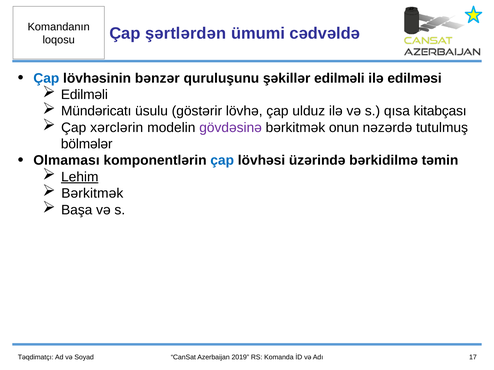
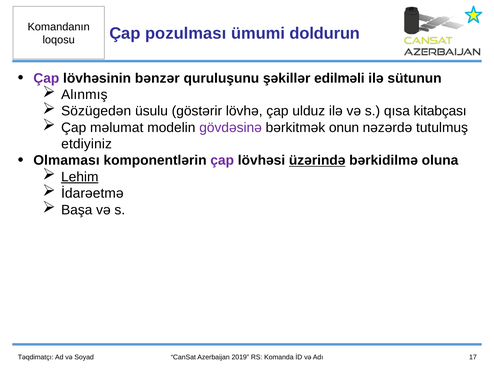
şərtlərdən: şərtlərdən -> pozulması (186, 34)
cədvəldə: cədvəldə -> doldurun (325, 34)
Çap colour: blue -> purple (46, 78)
edilməsi: edilməsi -> sütunun (415, 78)
Edilməli: Edilməli -> Alınmış (84, 95)
Mündəricatı: Mündəricatı -> Sözügedən (96, 111)
xərclərin: xərclərin -> məlumat (117, 128)
bölmələr: bölmələr -> etdiyiniz (87, 144)
çap colour: blue -> purple (222, 161)
üzərində underline: none -> present (317, 161)
təmin: təmin -> oluna (440, 161)
Bərkitmək: Bərkitmək -> İdarəetmə (92, 194)
